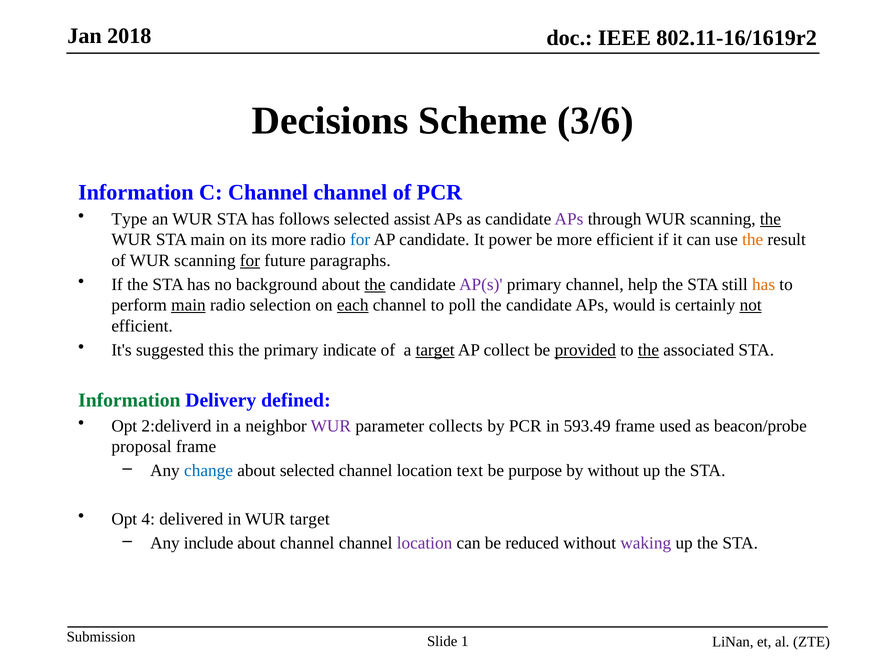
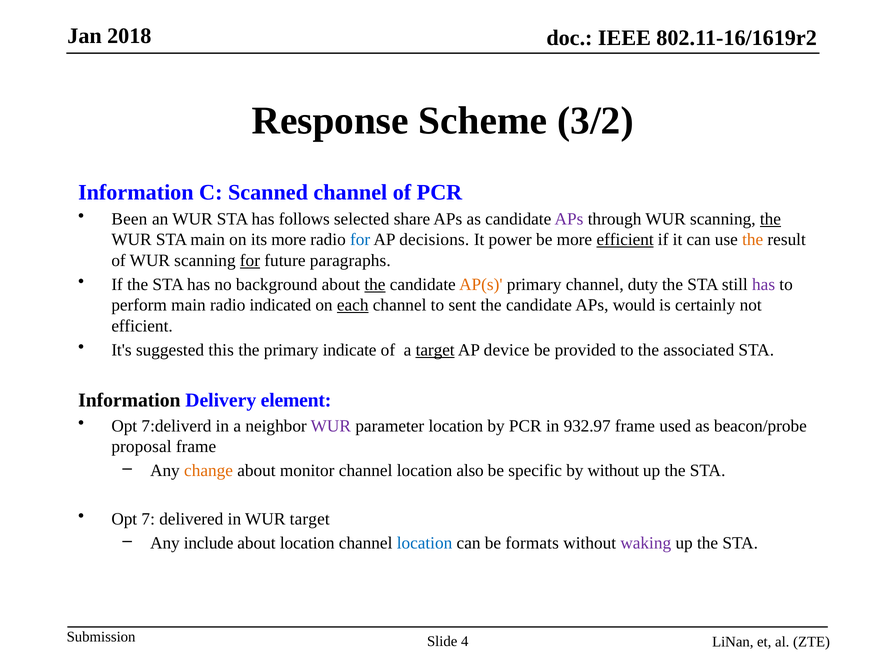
Decisions: Decisions -> Response (330, 121)
3/6: 3/6 -> 3/2 (596, 121)
C Channel: Channel -> Scanned (268, 192)
Type: Type -> Been (129, 219)
assist: assist -> share (412, 219)
AP candidate: candidate -> decisions (434, 240)
efficient underline: none -> present (625, 240)
AP(s colour: purple -> orange (481, 285)
help: help -> duty (643, 285)
has colour: orange -> purple (764, 285)
main underline: present -> none (188, 305)
selection: selection -> indicated (280, 305)
poll: poll -> sent (462, 305)
not underline: present -> none (751, 305)
collect: collect -> device (507, 350)
provided underline: present -> none (585, 350)
the underline: present -> none (648, 350)
Information colour: green -> black (129, 401)
defined: defined -> element (296, 401)
2:deliverd: 2:deliverd -> 7:deliverd (176, 426)
parameter collects: collects -> location (456, 426)
593.49: 593.49 -> 932.97 (587, 426)
change colour: blue -> orange (209, 471)
about selected: selected -> monitor (307, 471)
text: text -> also (470, 471)
purpose: purpose -> specific (535, 471)
4: 4 -> 7 (148, 519)
about channel: channel -> location (307, 544)
location colour: purple -> blue (425, 544)
reduced: reduced -> formats (532, 544)
1: 1 -> 4 (465, 642)
